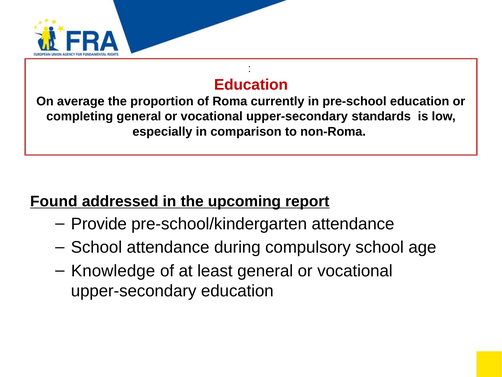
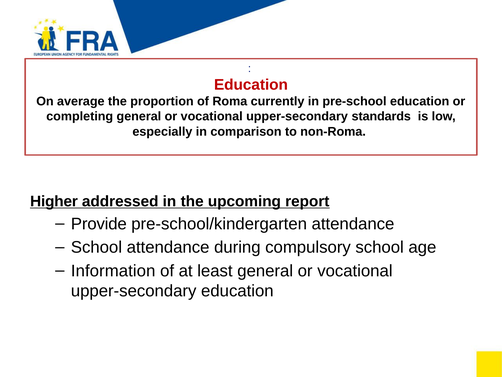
Found: Found -> Higher (54, 201)
Knowledge: Knowledge -> Information (113, 271)
